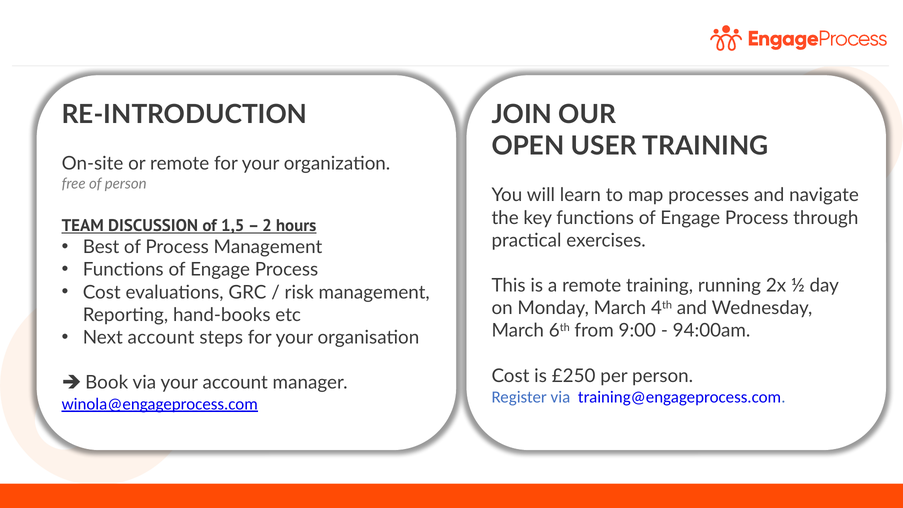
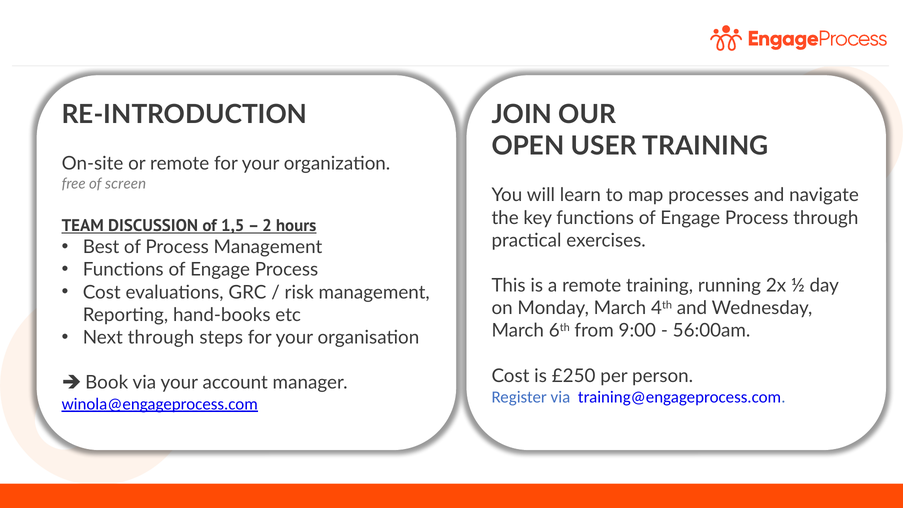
of person: person -> screen (126, 184)
94:00am: 94:00am -> 56:00am (712, 331)
Next account: account -> through (161, 337)
